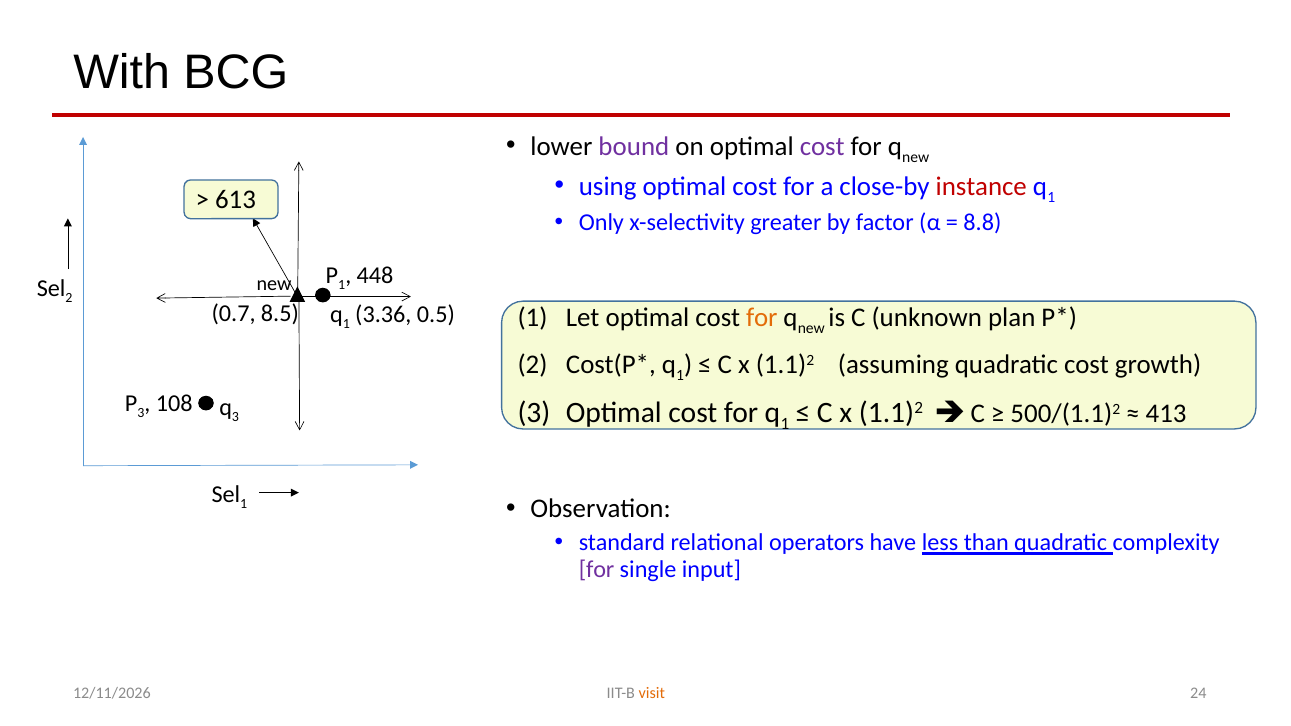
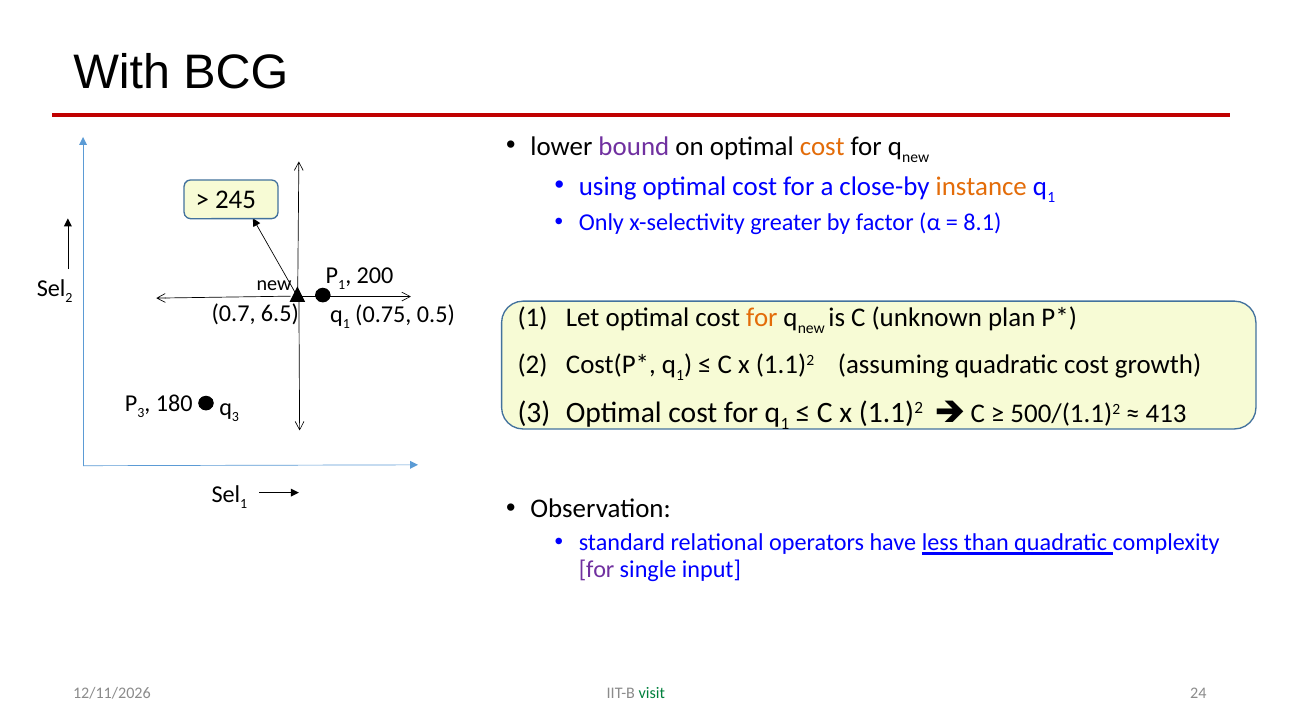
cost colour: purple -> orange (822, 147)
instance colour: red -> orange (981, 187)
613: 613 -> 245 (235, 199)
8.8: 8.8 -> 8.1 (982, 222)
448: 448 -> 200 (375, 276)
8.5: 8.5 -> 6.5 (280, 314)
3.36: 3.36 -> 0.75 (383, 315)
108: 108 -> 180 (174, 403)
visit colour: orange -> green (652, 693)
